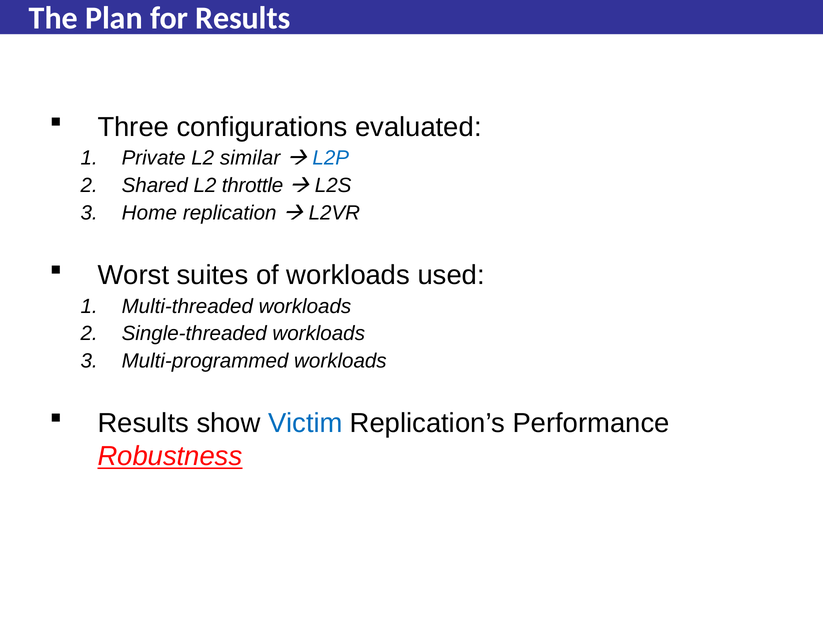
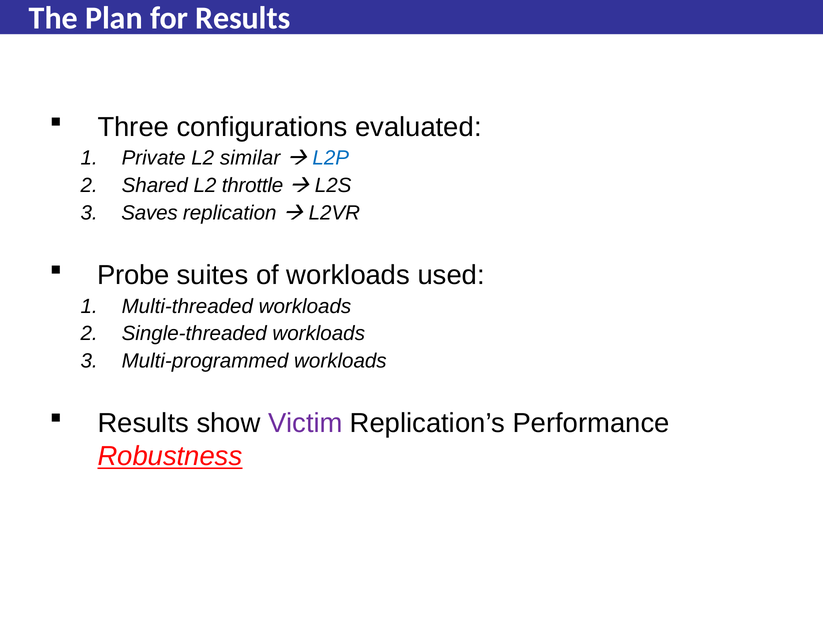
Home: Home -> Saves (150, 213)
Worst: Worst -> Probe (133, 275)
Victim colour: blue -> purple (305, 423)
